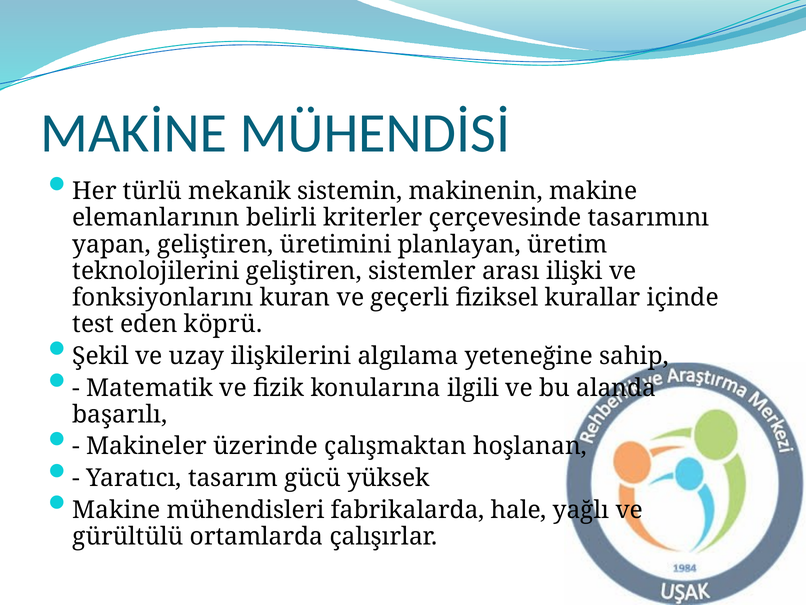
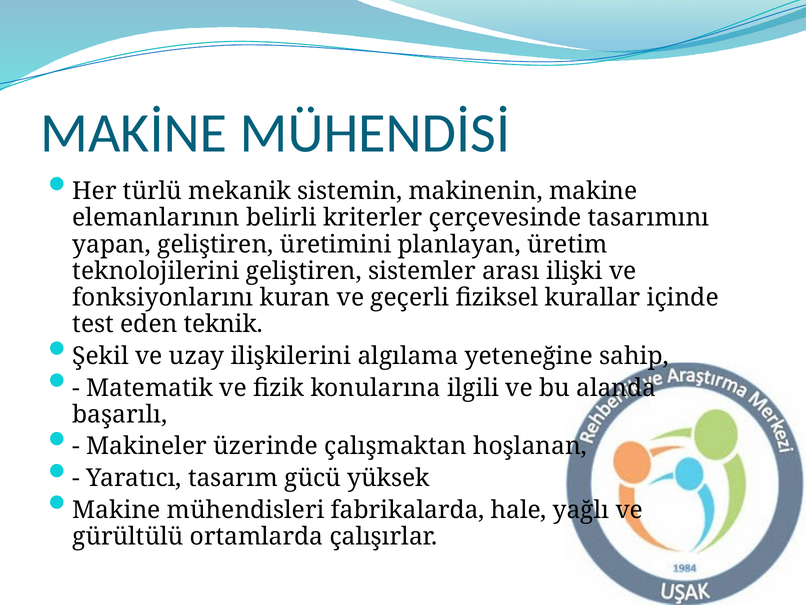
köprü: köprü -> teknik (223, 324)
